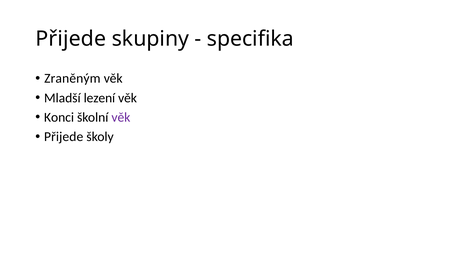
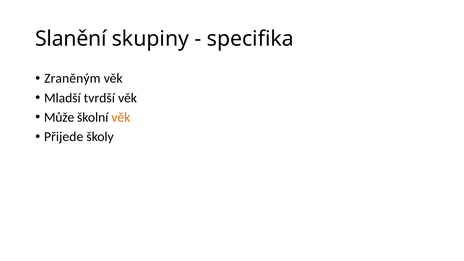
Přijede: Přijede -> Slanění (71, 39)
lezení: lezení -> tvrdší (99, 98)
Konci: Konci -> Může (59, 117)
věk colour: purple -> orange (121, 117)
